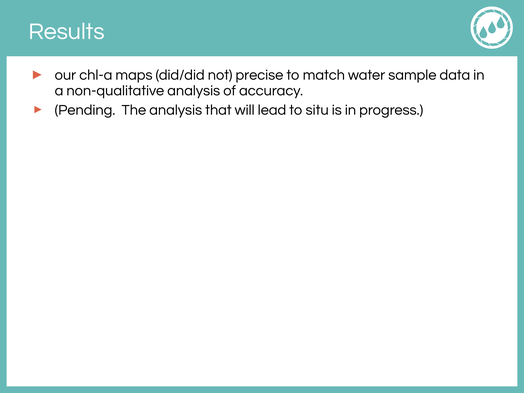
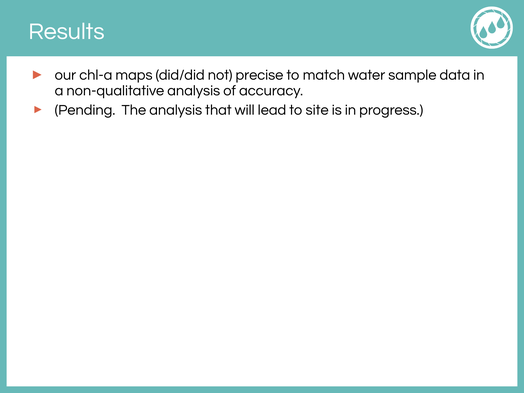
situ: situ -> site (317, 110)
